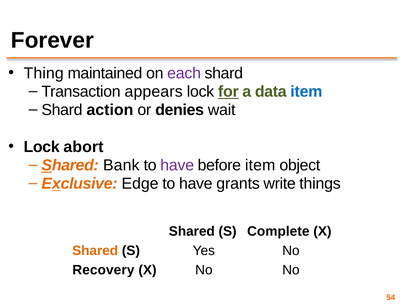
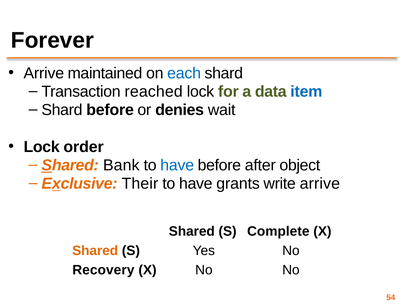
Thing: Thing -> Arrive (44, 73)
each colour: purple -> blue (184, 73)
appears: appears -> reached (154, 91)
for underline: present -> none (228, 91)
Shard action: action -> before (110, 110)
abort: abort -> order (84, 146)
have colour: purple -> blue (177, 165)
before item: item -> after (260, 165)
Edge: Edge -> Their (140, 183)
write things: things -> arrive (320, 183)
